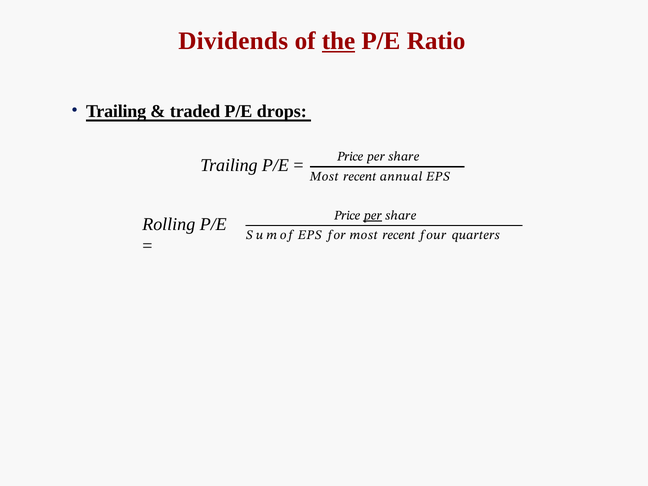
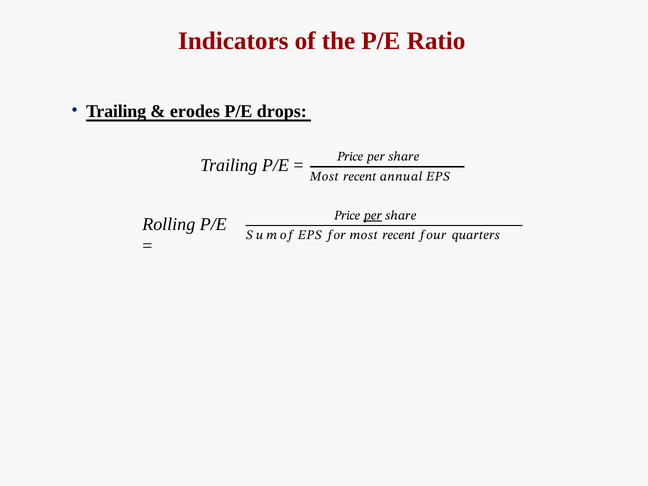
Dividends: Dividends -> Indicators (233, 41)
the underline: present -> none (339, 41)
traded: traded -> erodes (195, 111)
